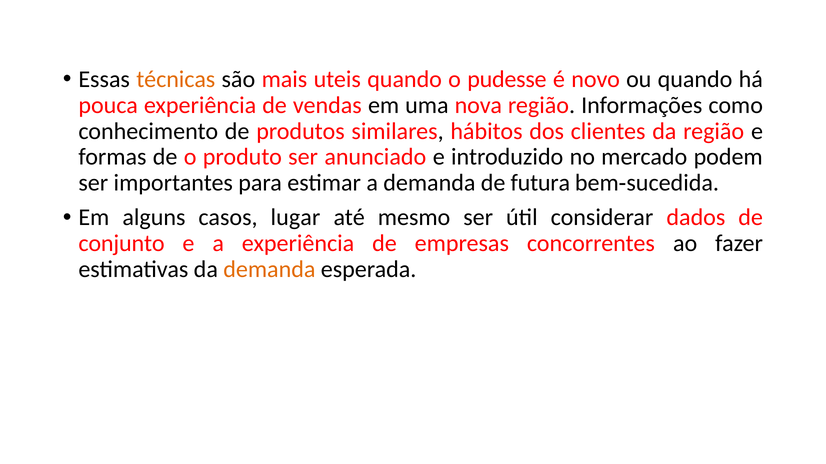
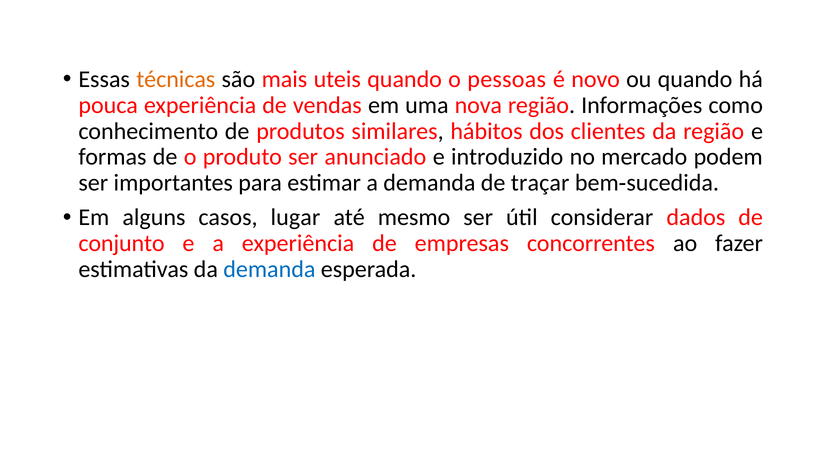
pudesse: pudesse -> pessoas (507, 79)
futura: futura -> traçar (540, 183)
demanda colour: orange -> blue (269, 270)
